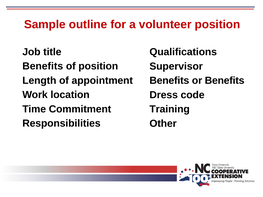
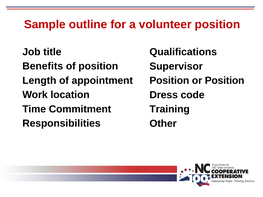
Benefits: Benefits -> Position (169, 81)
or Benefits: Benefits -> Position (225, 81)
